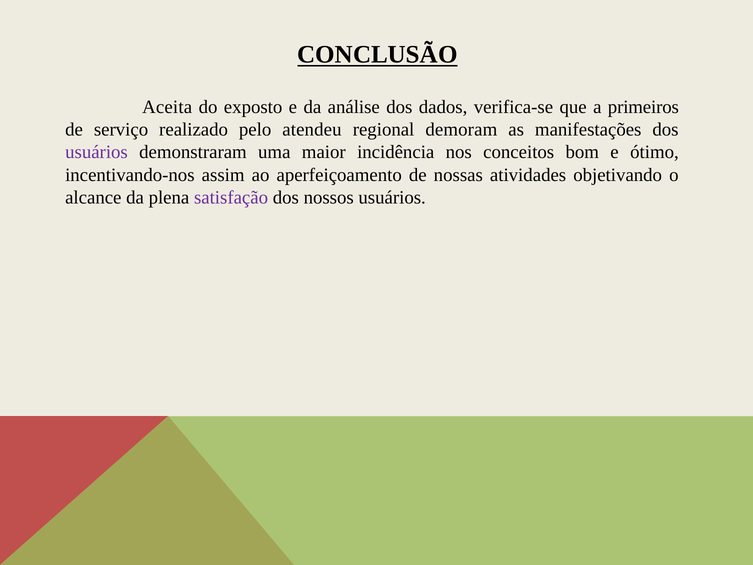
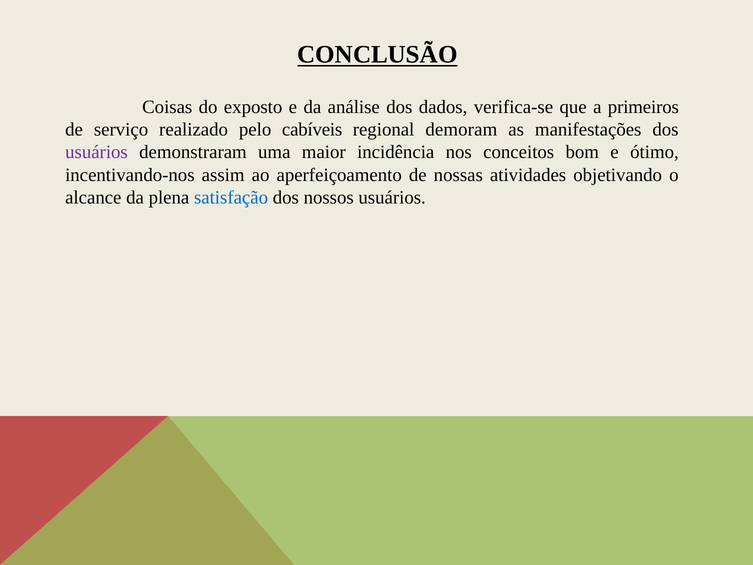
Aceita: Aceita -> Coisas (167, 107)
atendeu: atendeu -> cabíveis (312, 130)
satisfação colour: purple -> blue (231, 197)
